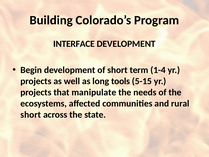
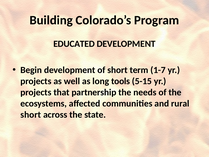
INTERFACE: INTERFACE -> EDUCATED (74, 44)
1-4: 1-4 -> 1-7 (158, 70)
manipulate: manipulate -> partnership (94, 92)
